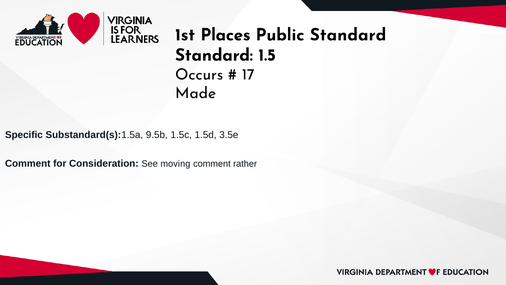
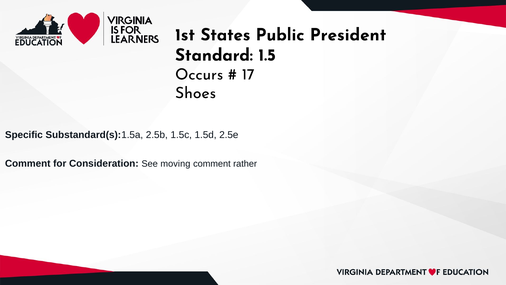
Places: Places -> States (225, 35)
Public Standard: Standard -> President (348, 35)
Made: Made -> Shoes (196, 93)
9.5b: 9.5b -> 2.5b (157, 135)
3.5e: 3.5e -> 2.5e (229, 135)
